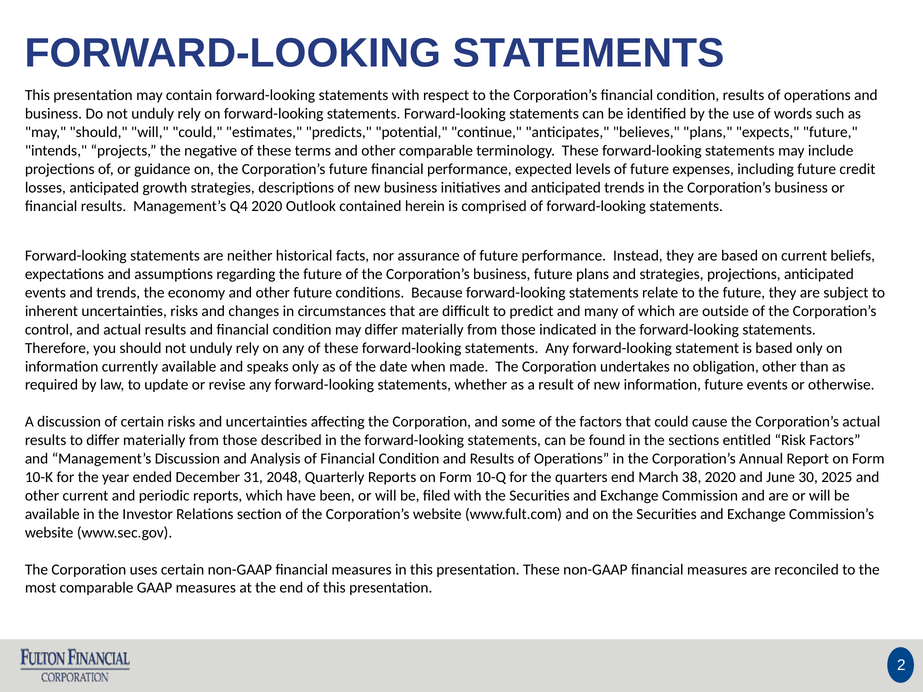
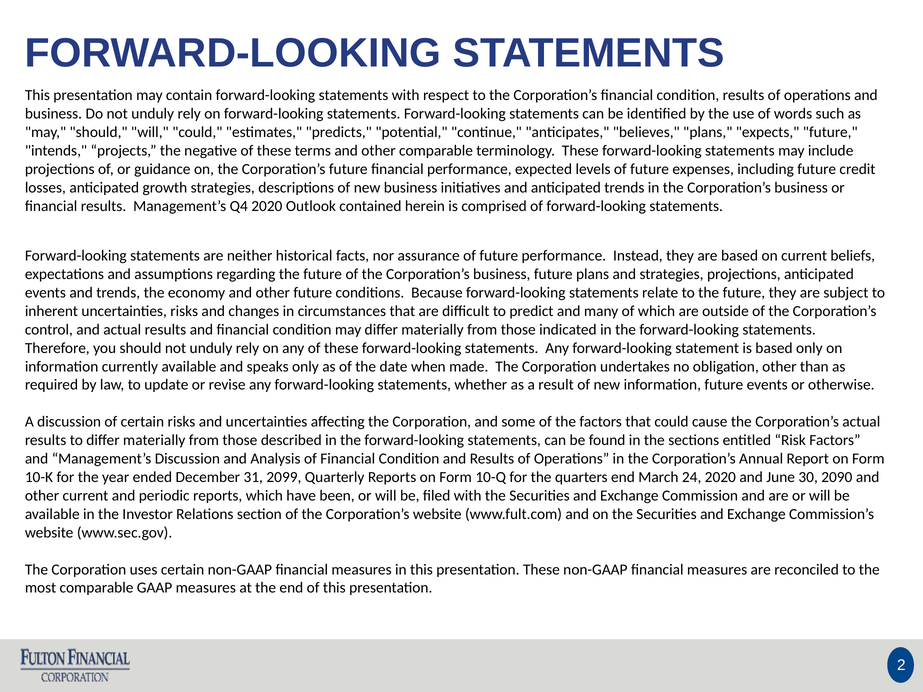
2048: 2048 -> 2099 (284, 477)
38: 38 -> 24 (692, 477)
2025: 2025 -> 2090 (837, 477)
